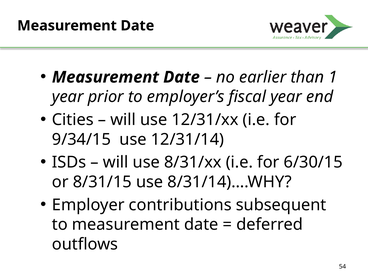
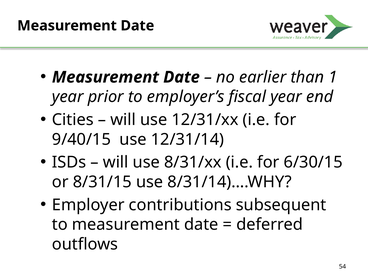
9/34/15: 9/34/15 -> 9/40/15 (81, 139)
